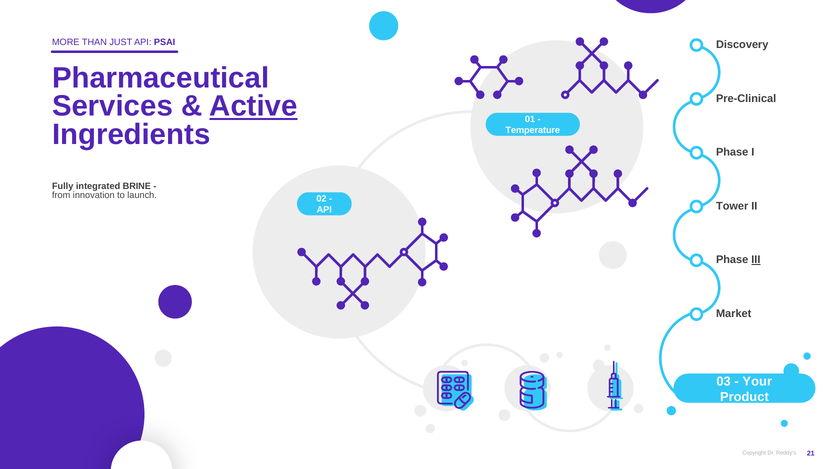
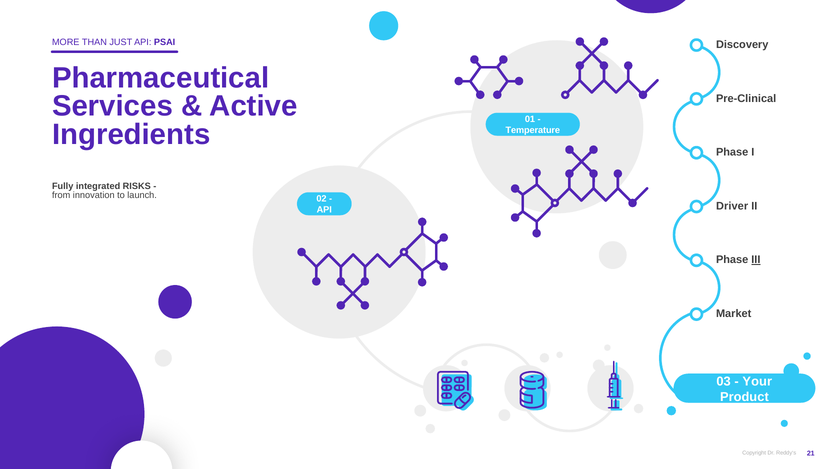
Active underline: present -> none (253, 106)
BRINE: BRINE -> RISKS (137, 186)
Tower: Tower -> Driver (732, 206)
